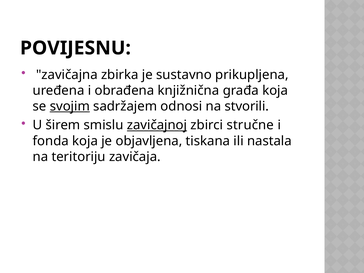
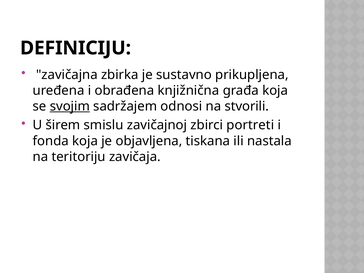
POVIJESNU: POVIJESNU -> DEFINICIJU (76, 48)
zavičajnoj underline: present -> none (157, 125)
stručne: stručne -> portreti (250, 125)
